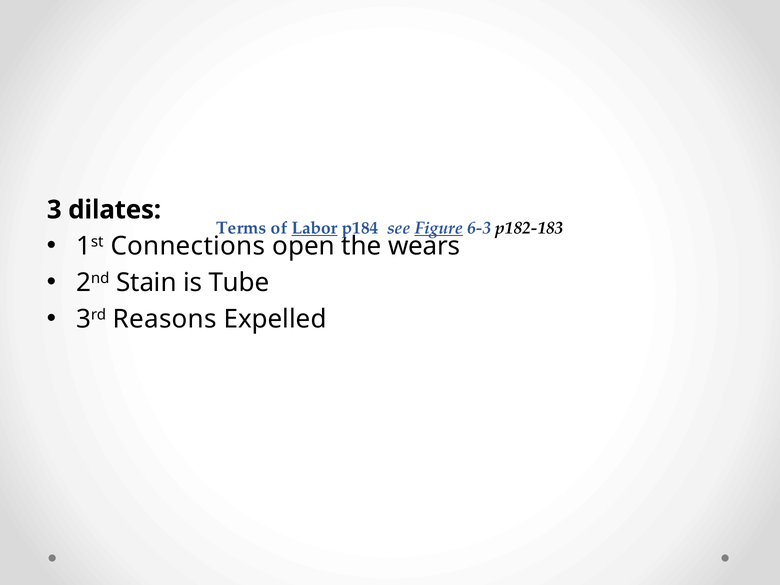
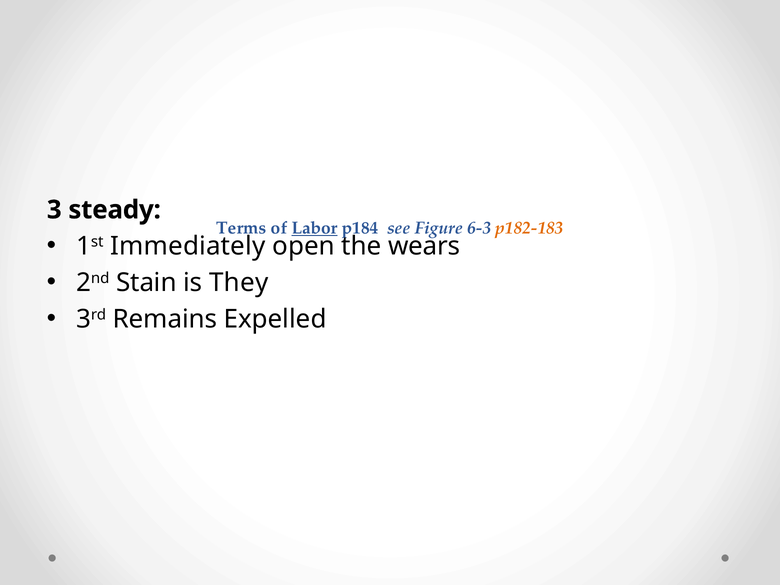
dilates: dilates -> steady (115, 210)
Figure underline: present -> none (439, 228)
p182-183 colour: black -> orange (529, 228)
Connections: Connections -> Immediately (188, 246)
Tube: Tube -> They (239, 283)
Reasons: Reasons -> Remains (165, 319)
